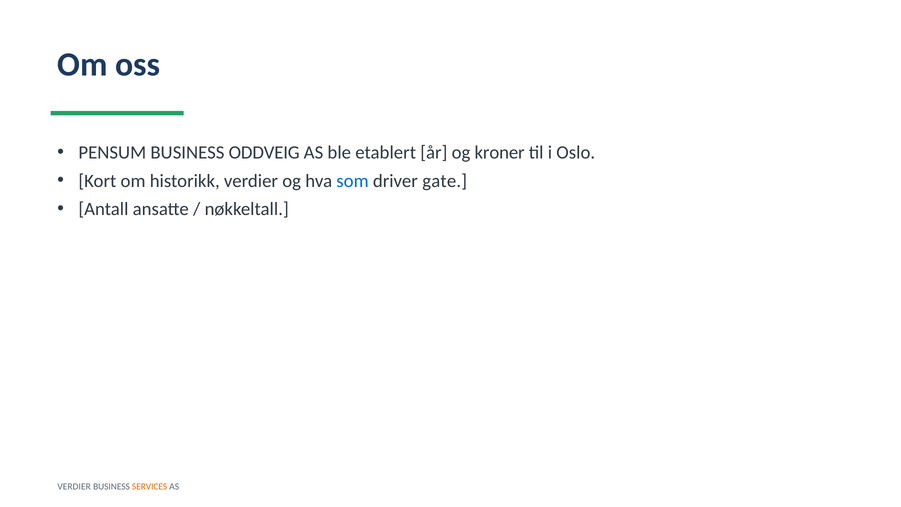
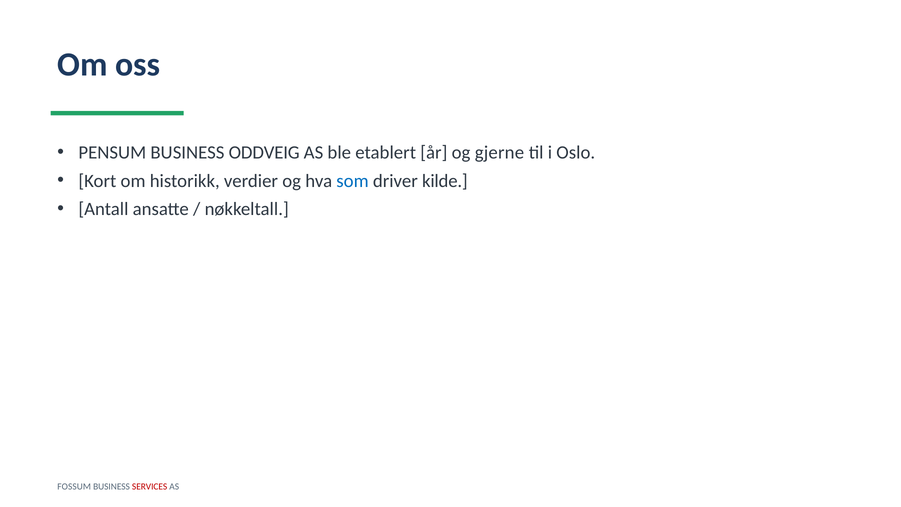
kroner: kroner -> gjerne (499, 153)
gate: gate -> kilde (445, 181)
VERDIER: VERDIER -> FOSSUM (74, 486)
SERVICES colour: orange -> red (150, 486)
